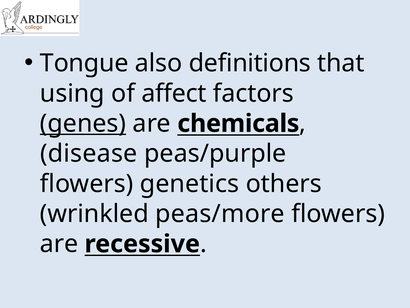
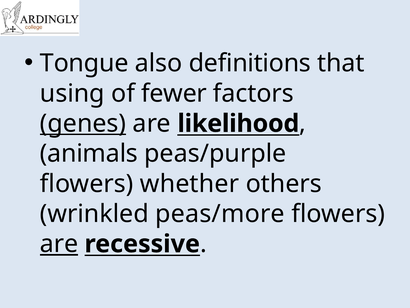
affect: affect -> fewer (174, 93)
chemicals: chemicals -> likelihood (238, 123)
disease: disease -> animals (89, 153)
genetics: genetics -> whether (189, 183)
are underline: none -> present (59, 244)
